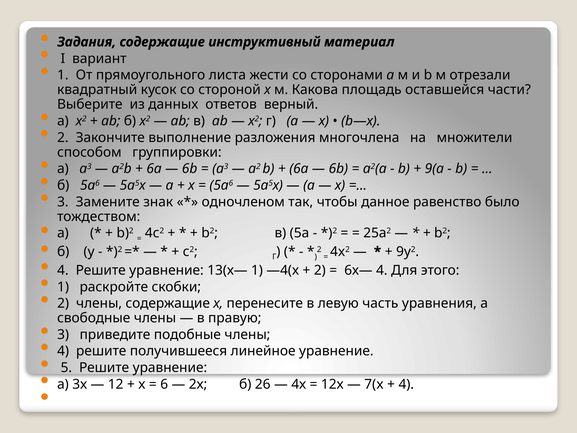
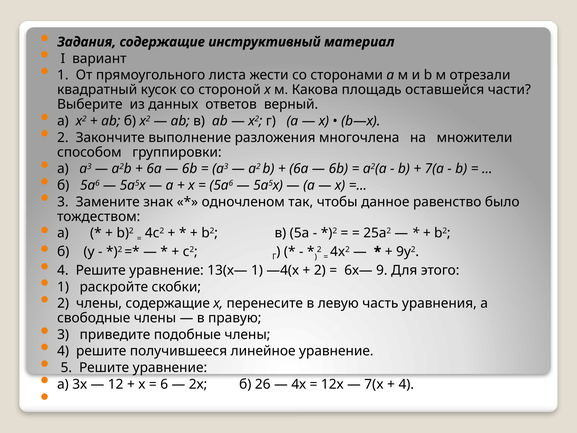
9(а: 9(а -> 7(а (434, 169)
6х— 4: 4 -> 9 (382, 270)
